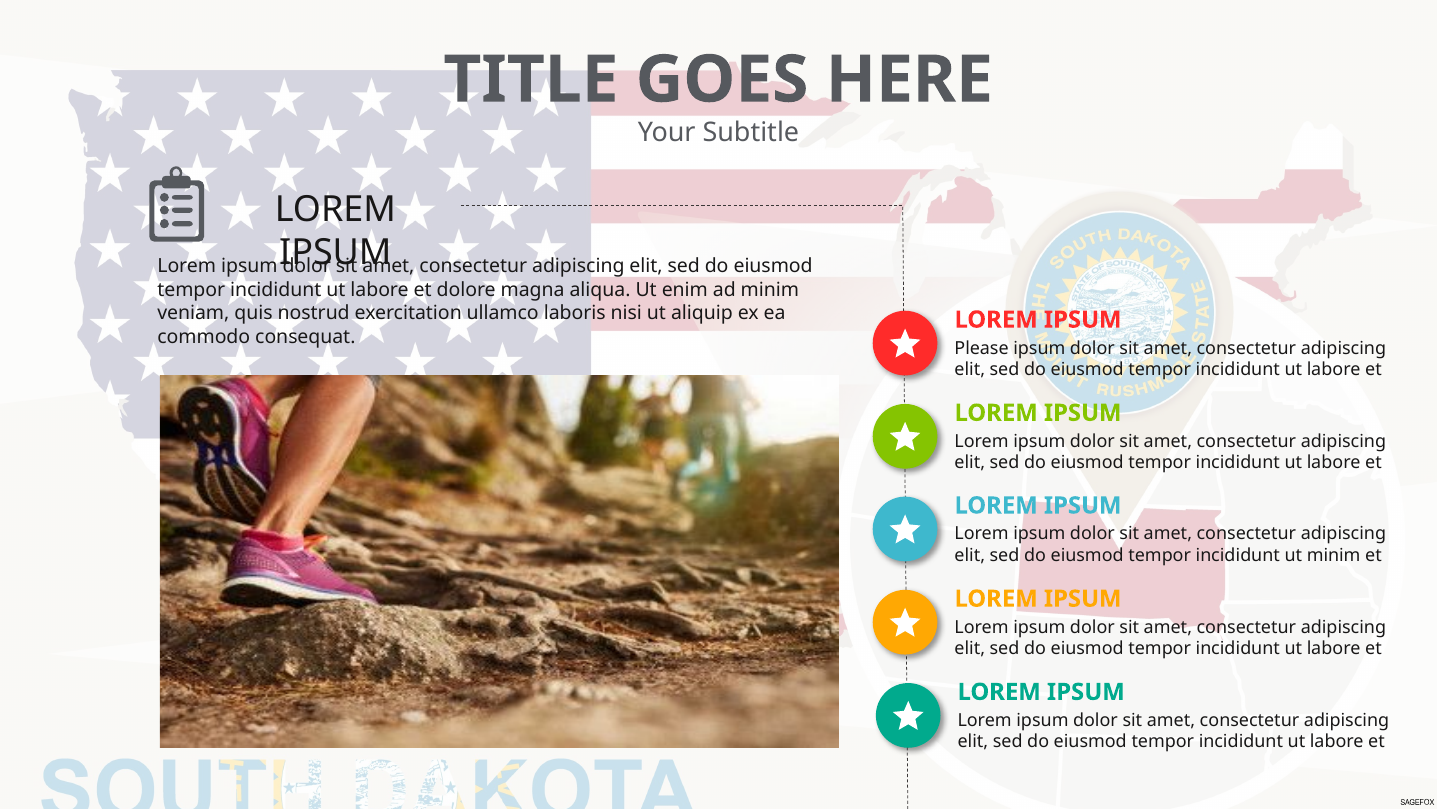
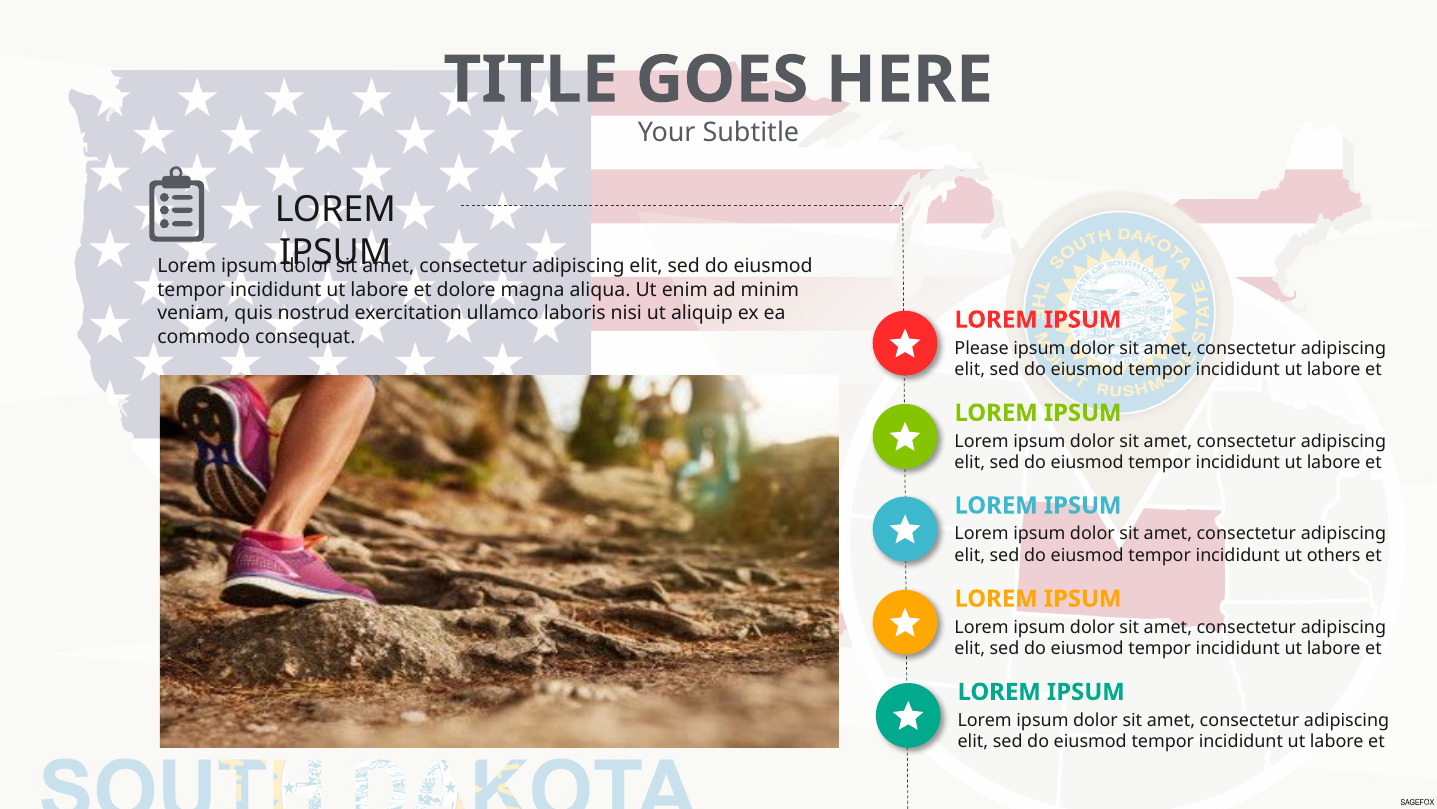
ut minim: minim -> others (1334, 555)
